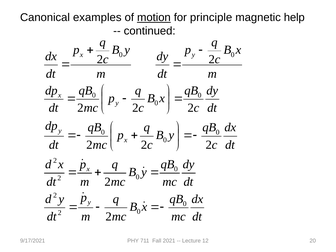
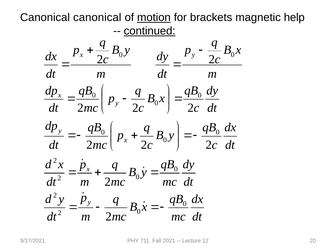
Canonical examples: examples -> canonical (97, 18)
principle: principle -> brackets (211, 18)
continued underline: none -> present (150, 31)
